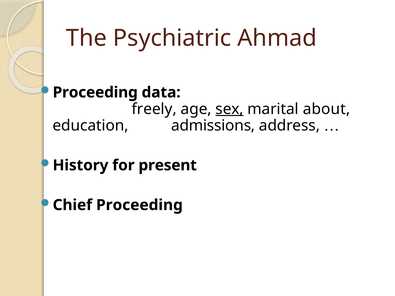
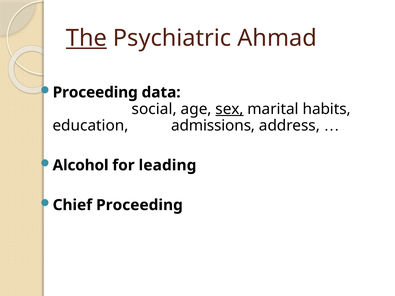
The underline: none -> present (86, 38)
freely: freely -> social (154, 109)
about: about -> habits (327, 109)
History: History -> Alcohol (81, 165)
present: present -> leading (168, 165)
